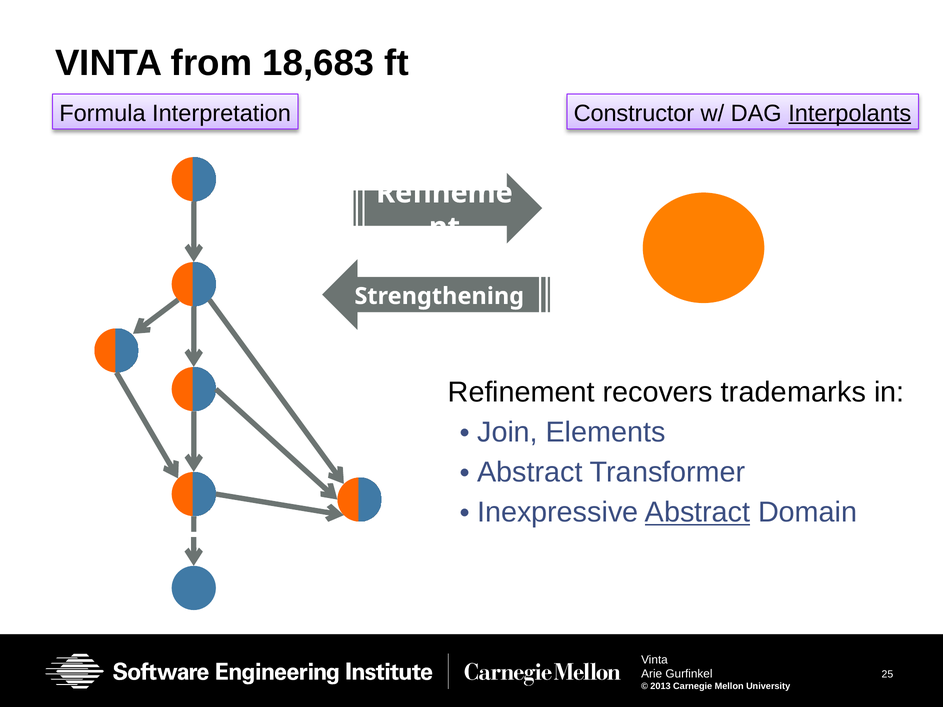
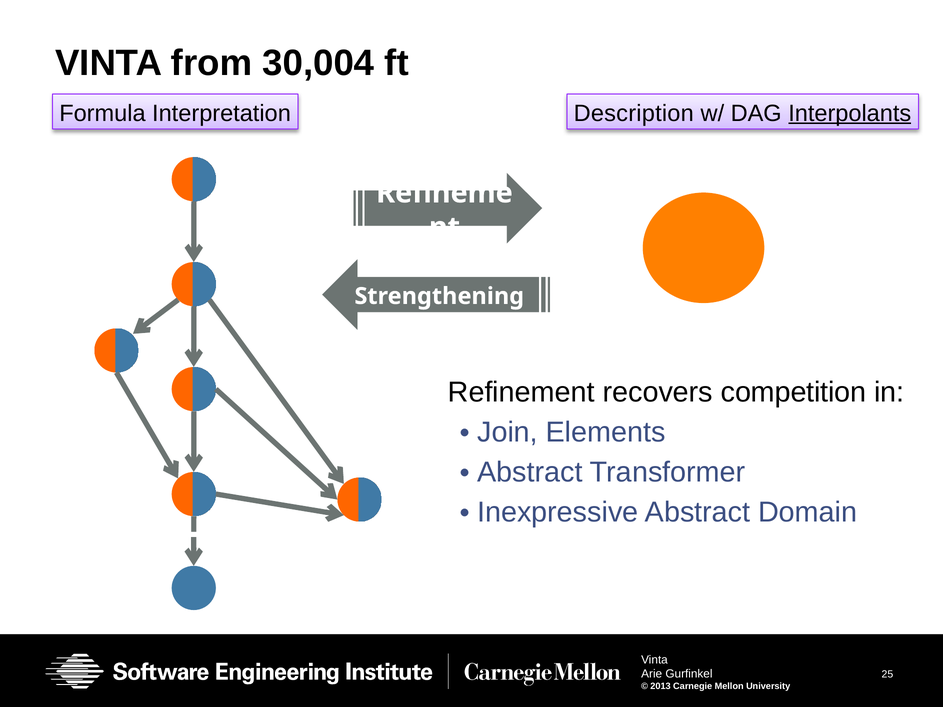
18,683: 18,683 -> 30,004 (318, 63)
Constructor: Constructor -> Description (634, 113)
trademarks: trademarks -> competition (794, 392)
Abstract underline: present -> none (698, 513)
